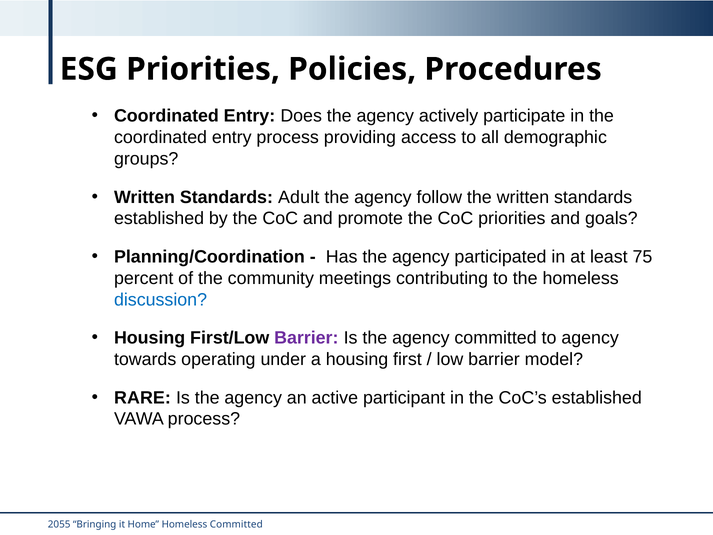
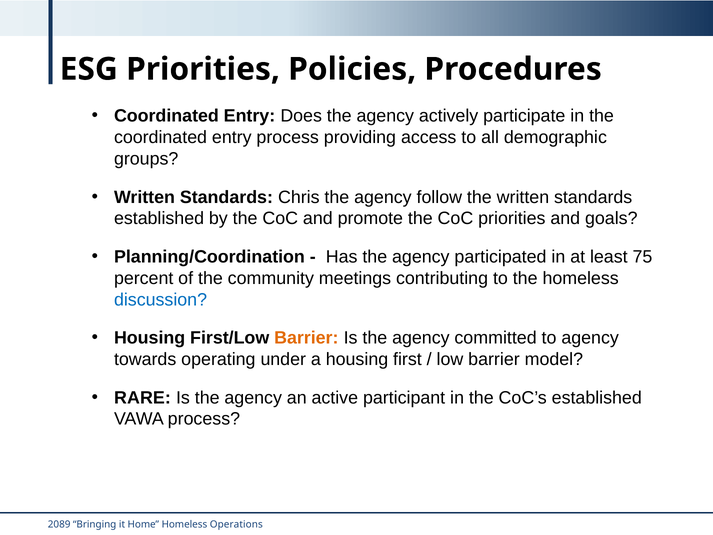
Adult: Adult -> Chris (299, 197)
Barrier colour: purple -> orange (306, 338)
2055: 2055 -> 2089 (59, 524)
Homeless Committed: Committed -> Operations (236, 524)
